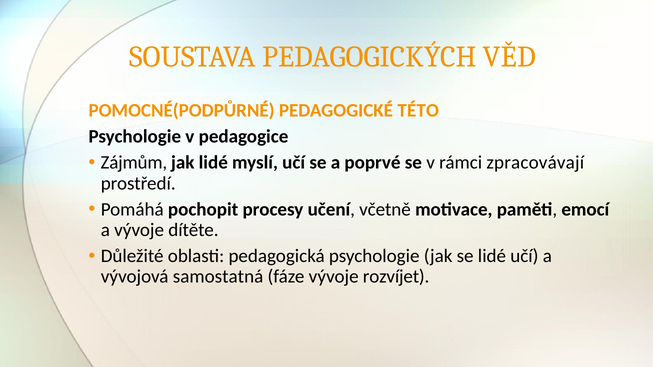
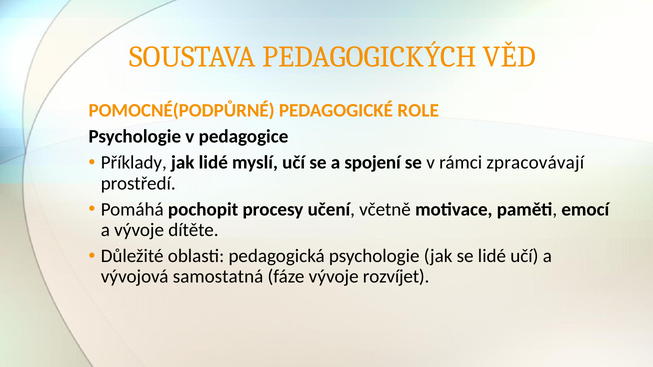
TÉTO: TÉTO -> ROLE (418, 110)
Zájmům: Zájmům -> Příklady (134, 163)
poprvé: poprvé -> spojení (373, 163)
